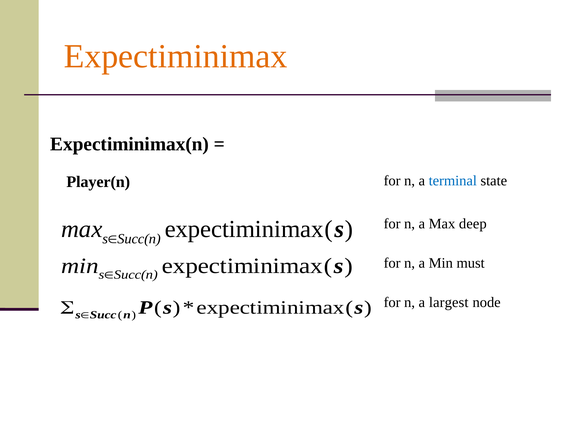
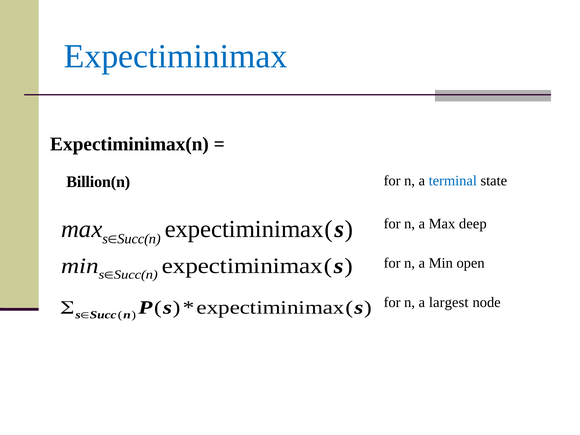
Expectiminimax colour: orange -> blue (176, 56)
Player(n: Player(n -> Billion(n (98, 182)
must: must -> open (471, 263)
